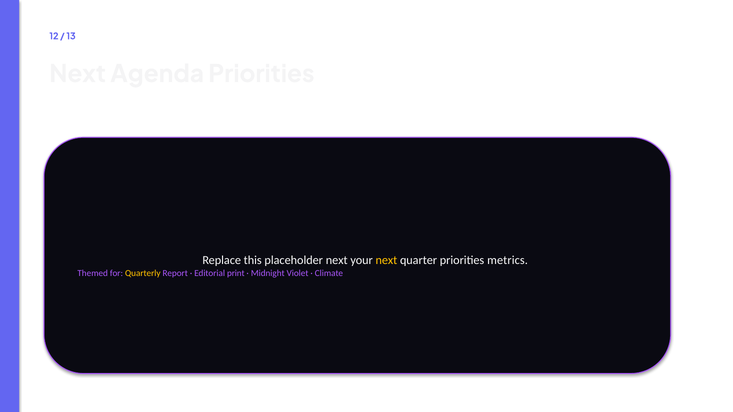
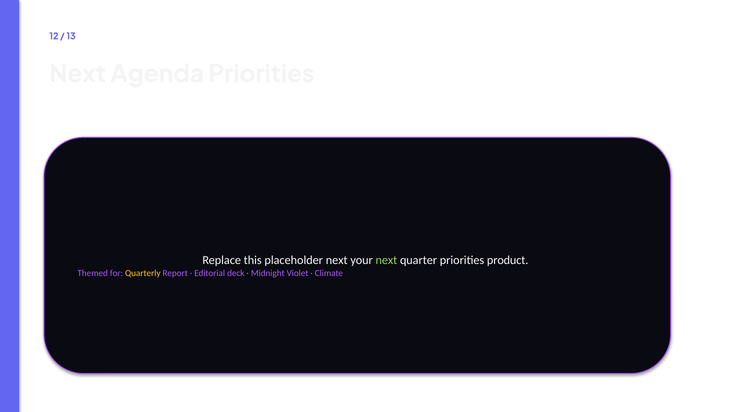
next colour: yellow -> light green (386, 261)
metrics: metrics -> product (508, 261)
print: print -> deck (236, 273)
